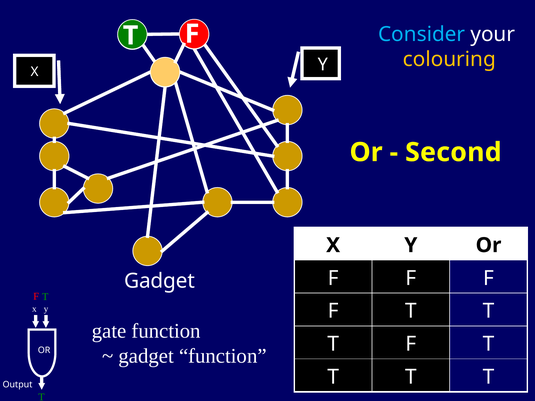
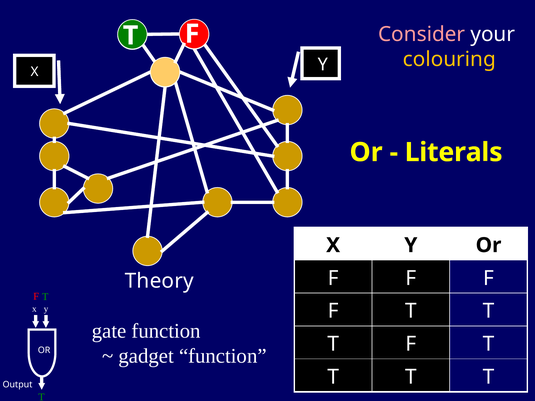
Consider colour: light blue -> pink (422, 34)
Second: Second -> Literals (454, 152)
Gadget: Gadget -> Theory (159, 281)
